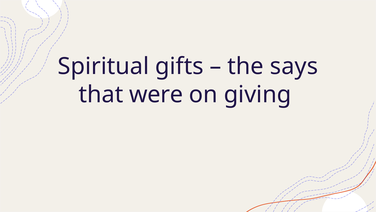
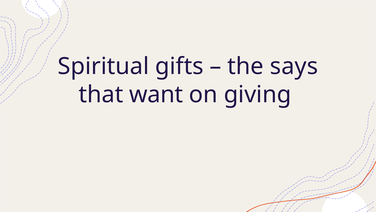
were: were -> want (156, 94)
